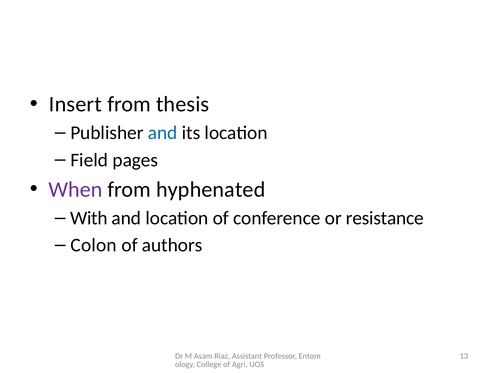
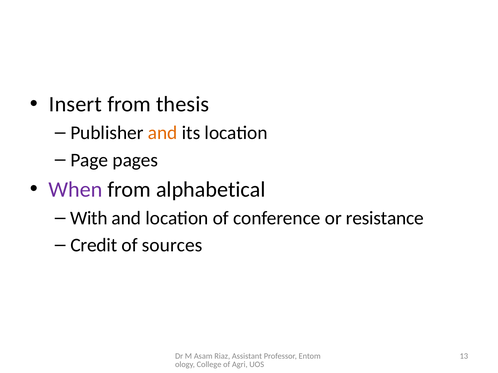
and colour: blue -> orange (163, 133)
Field: Field -> Page (89, 160)
hyphenated: hyphenated -> alphabetical (211, 190)
Colon: Colon -> Credit (94, 245)
authors: authors -> sources (172, 245)
